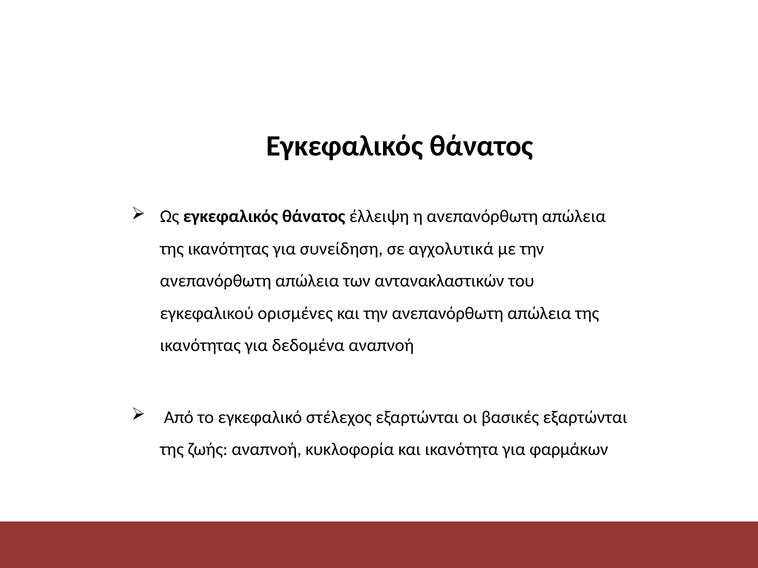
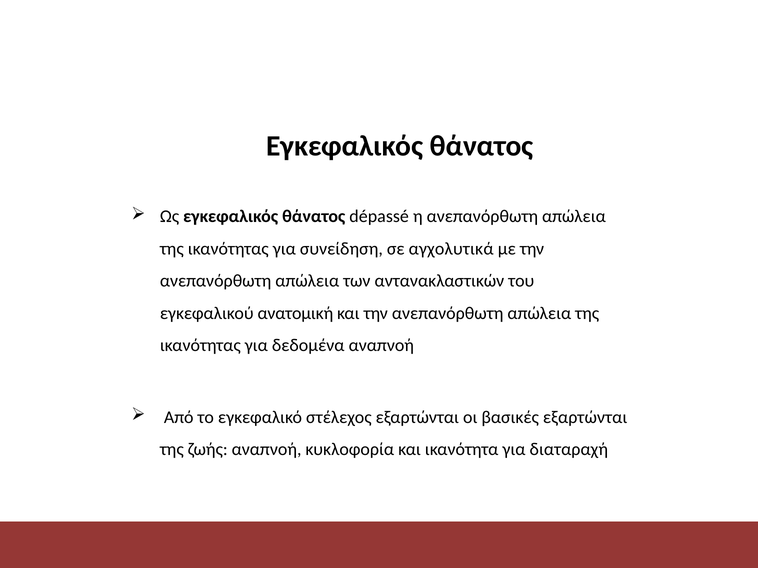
έλλειψη: έλλειψη -> dépassé (379, 217)
ορισμένες: ορισμένες -> ανατομική (295, 313)
φαρμάκων: φαρμάκων -> διαταραχή (569, 450)
